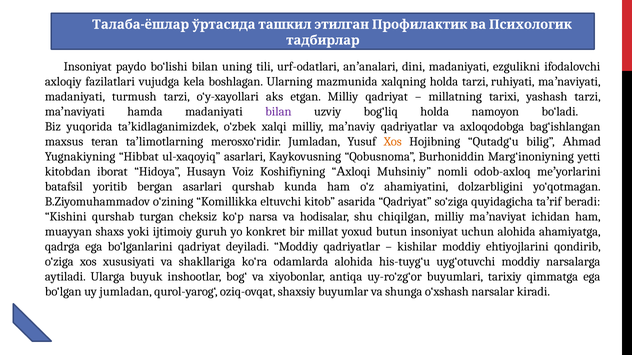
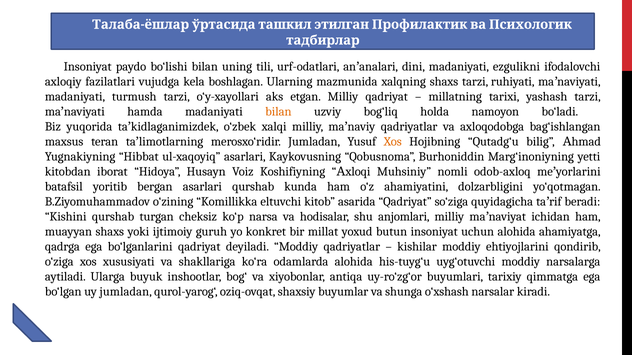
xalqning holda: holda -> shaxs (444, 82)
bilan colour: purple -> orange (278, 112)
chiqilgan: chiqilgan -> anjomlari (404, 217)
